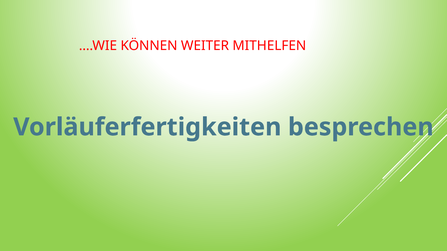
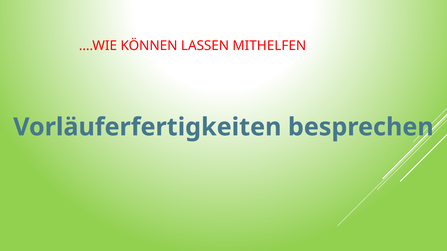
WEITER: WEITER -> LASSEN (205, 46)
